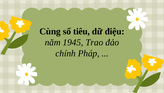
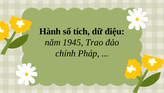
Cùng: Cùng -> Hành (50, 31)
tiêu: tiêu -> tích (82, 31)
